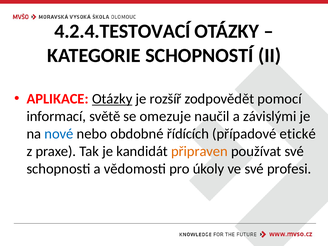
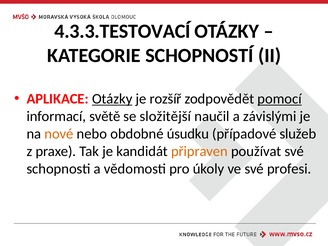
4.2.4.TESTOVACÍ: 4.2.4.TESTOVACÍ -> 4.3.3.TESTOVACÍ (122, 31)
pomocí underline: none -> present (280, 99)
omezuje: omezuje -> složitější (165, 116)
nové colour: blue -> orange (59, 134)
řídících: řídících -> úsudku (188, 134)
etické: etické -> služeb (298, 134)
